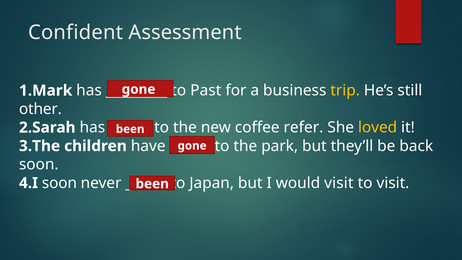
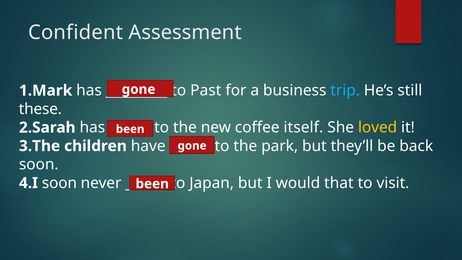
trip colour: yellow -> light blue (345, 90)
other: other -> these (40, 109)
refer: refer -> itself (303, 127)
would visit: visit -> that (339, 183)
